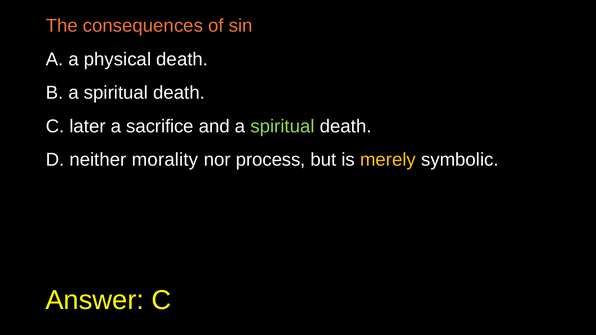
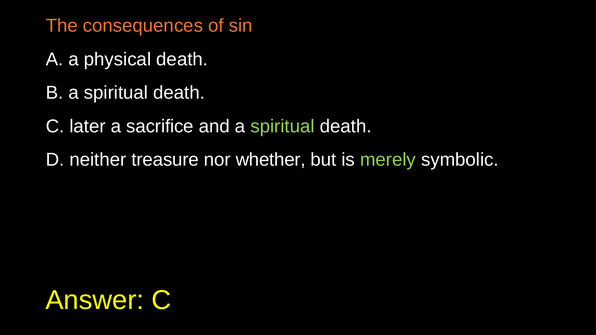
morality: morality -> treasure (165, 160)
process: process -> whether (271, 160)
merely colour: yellow -> light green (388, 160)
